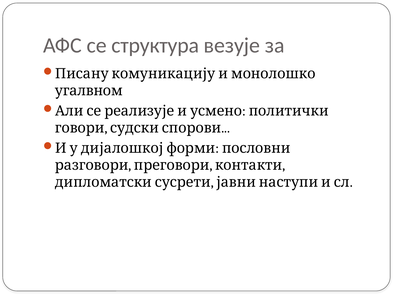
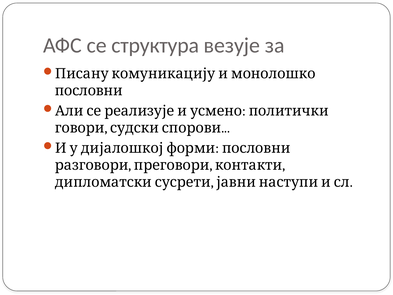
угалвном: угалвном -> пословни (89, 91)
